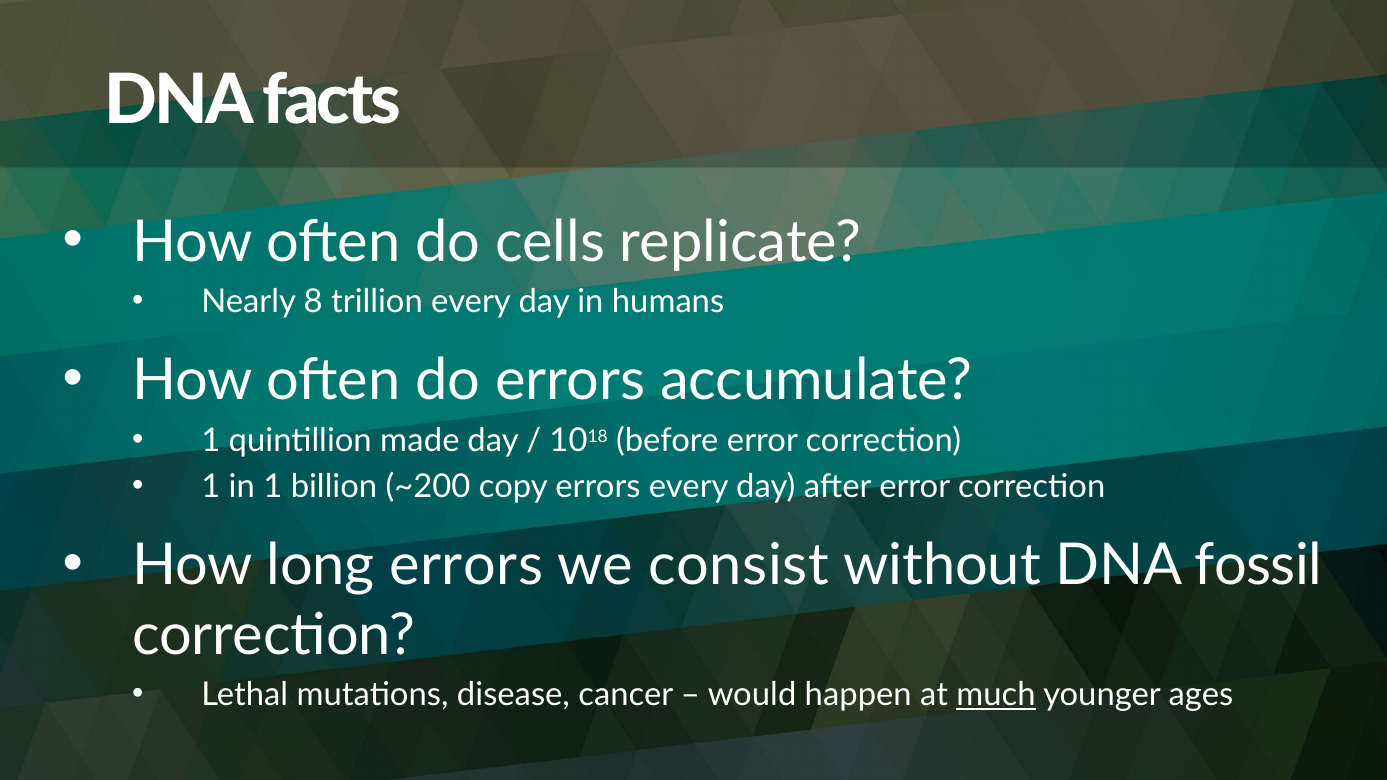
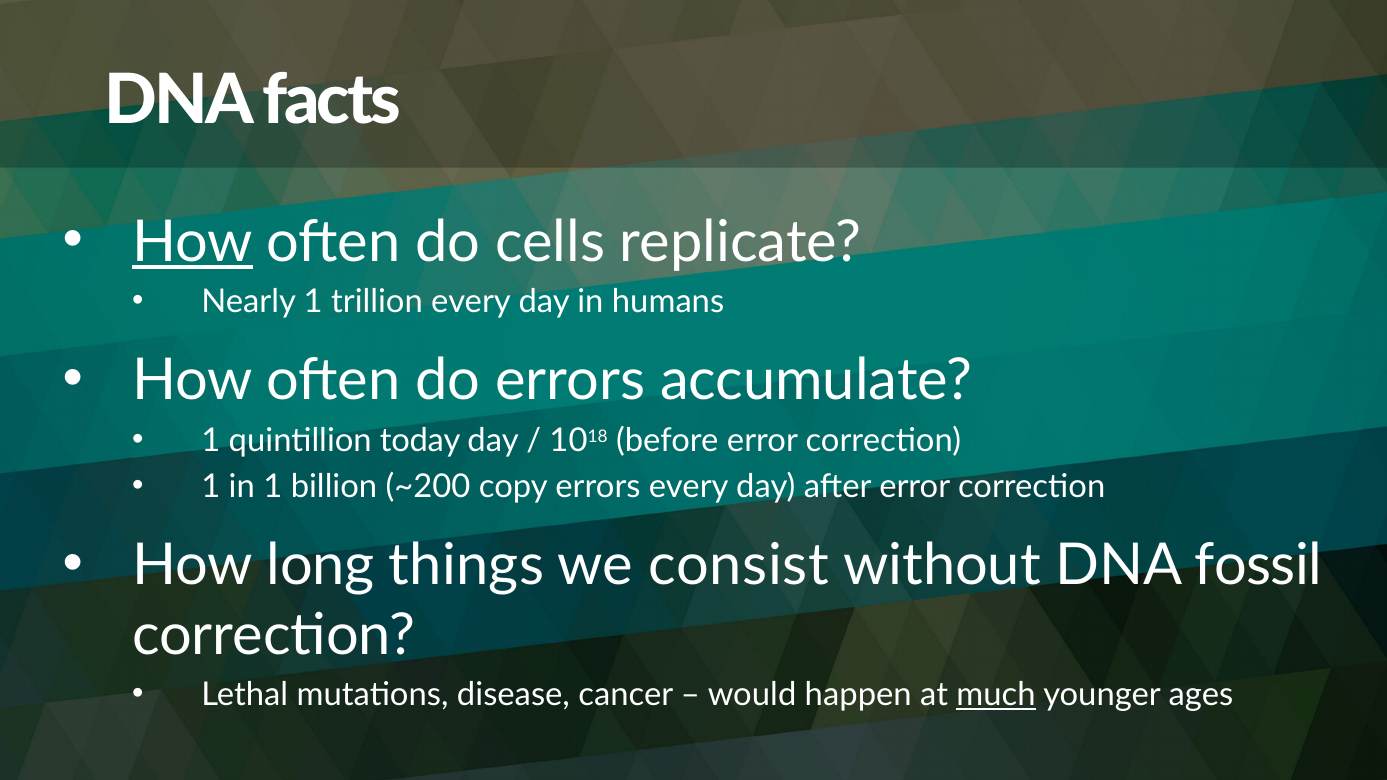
How underline: none -> present (193, 242)
Nearly 8: 8 -> 1 (313, 302)
made: made -> today (420, 440)
long errors: errors -> things (466, 566)
